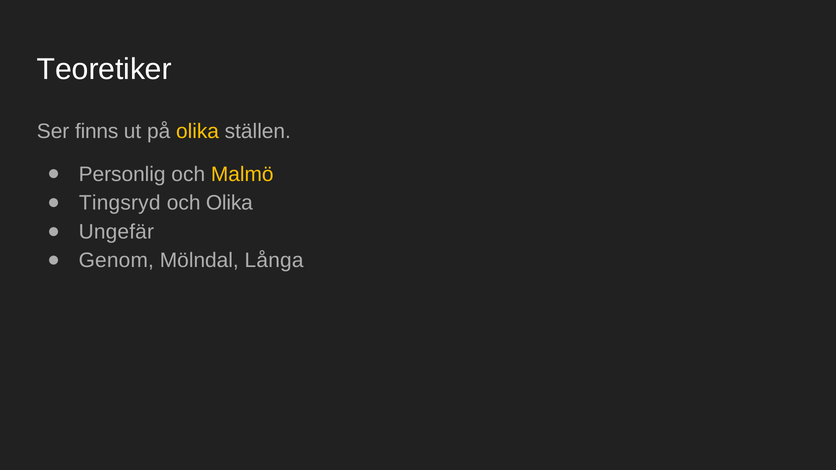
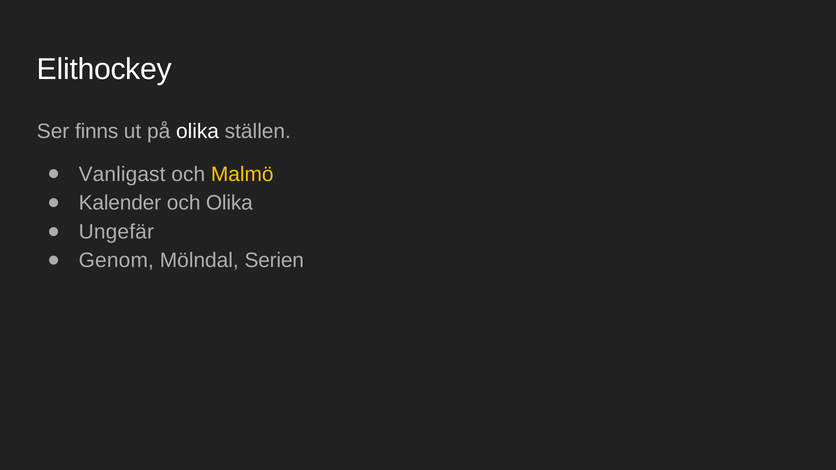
Teoretiker: Teoretiker -> Elithockey (104, 69)
olika colour: yellow -> white (197, 131)
Personlig: Personlig -> Vanligast (122, 174)
Tingsryd: Tingsryd -> Kalender (120, 203)
Långa: Långa -> Serien (274, 261)
